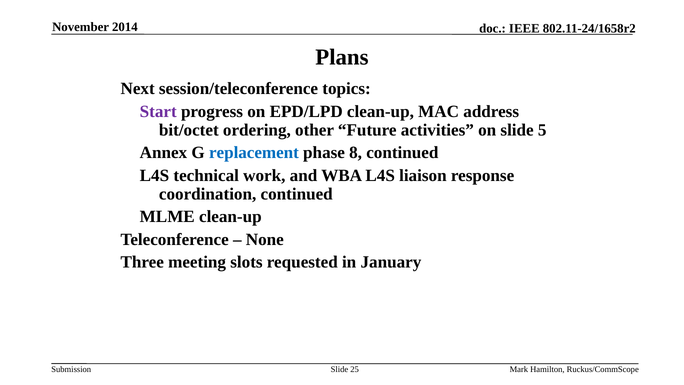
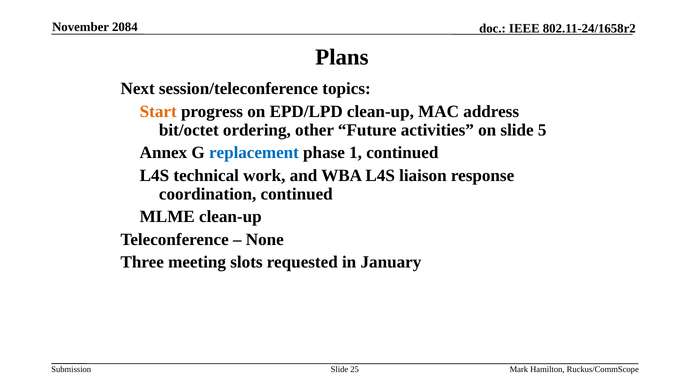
2014: 2014 -> 2084 (125, 27)
Start colour: purple -> orange (158, 111)
8: 8 -> 1 (356, 153)
